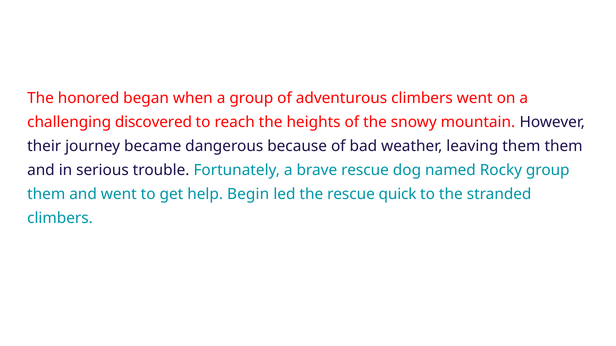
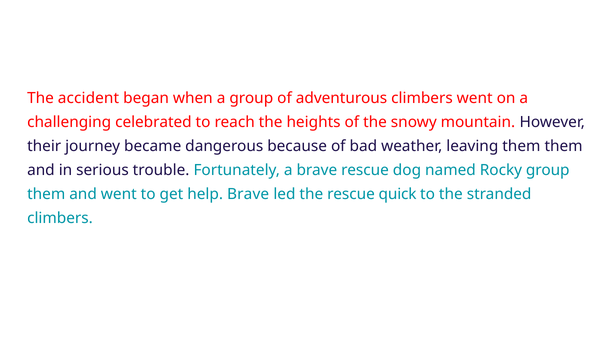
honored: honored -> accident (88, 98)
discovered: discovered -> celebrated (153, 122)
help Begin: Begin -> Brave (248, 195)
